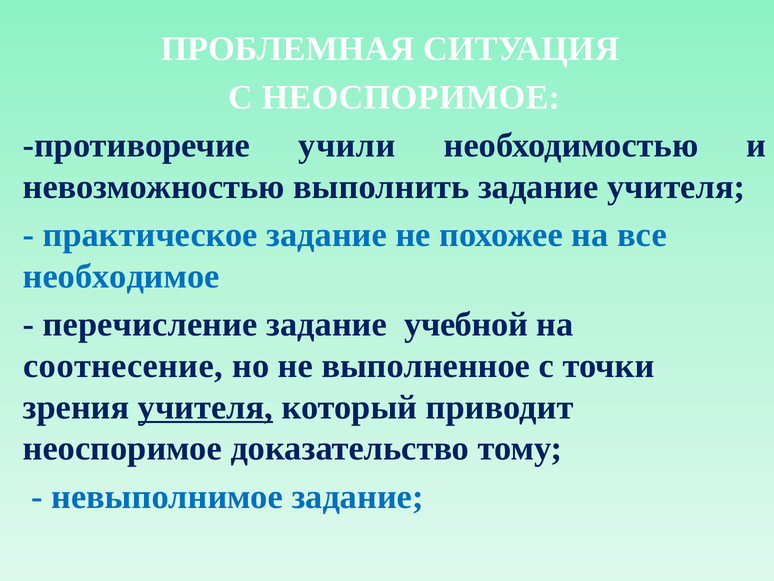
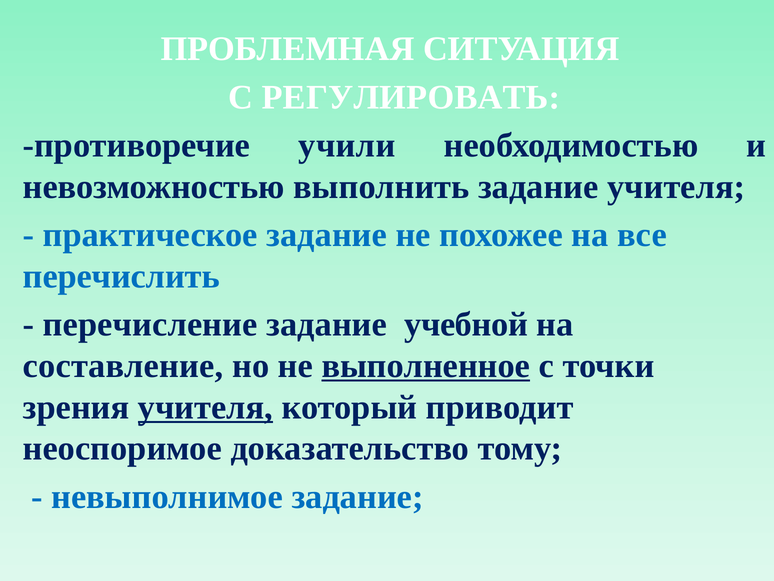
С НЕОСПОРИМОЕ: НЕОСПОРИМОЕ -> РЕГУЛИРОВАТЬ (411, 97)
необходимое: необходимое -> перечислить (121, 276)
соотнесение: соотнесение -> составление (123, 366)
выполненное underline: none -> present (426, 366)
